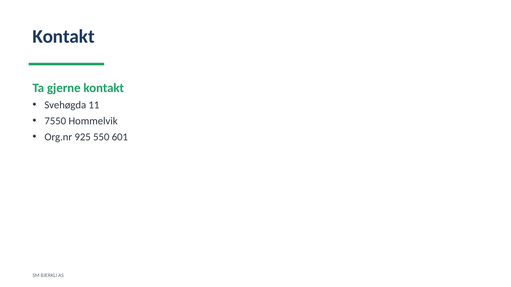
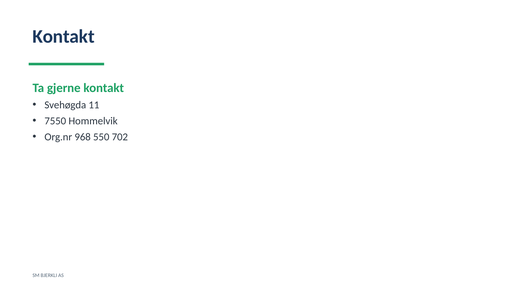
925: 925 -> 968 (83, 137)
601: 601 -> 702 (120, 137)
